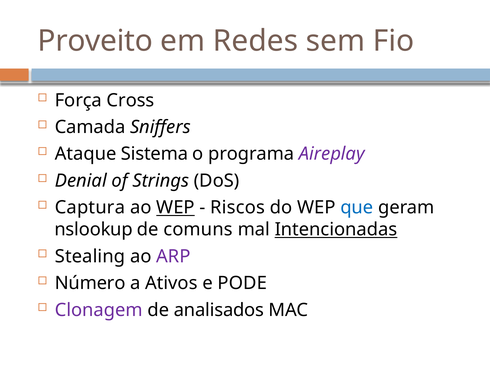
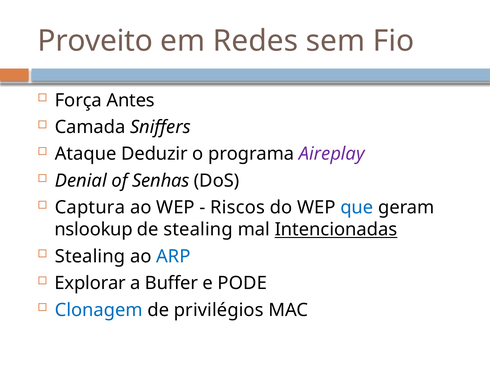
Cross: Cross -> Antes (131, 100)
Sistema: Sistema -> Deduzir (154, 154)
Strings: Strings -> Senhas (161, 181)
WEP underline: present -> none (175, 208)
de comuns: comuns -> stealing (198, 230)
ARP colour: purple -> blue (173, 257)
Número: Número -> Explorar (90, 284)
Ativos: Ativos -> Buffer (171, 284)
Clonagem colour: purple -> blue (99, 310)
analisados: analisados -> privilégios (219, 310)
